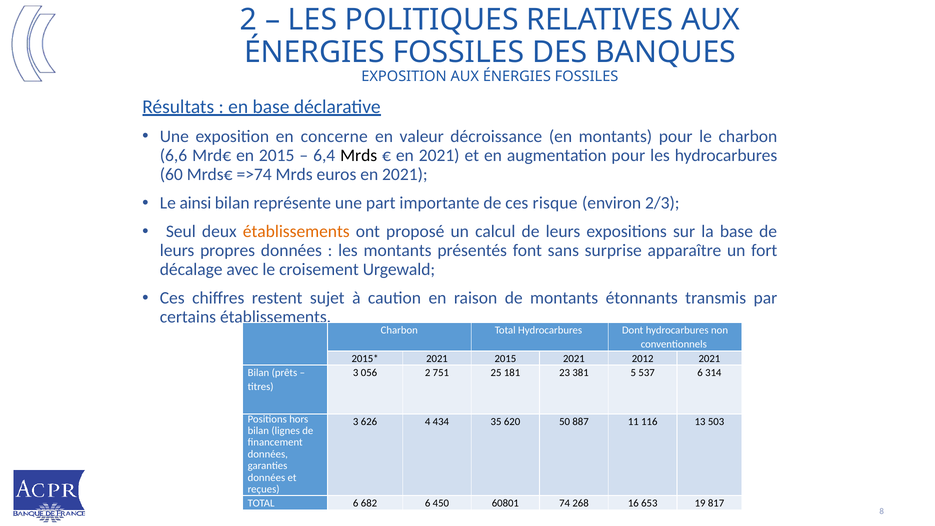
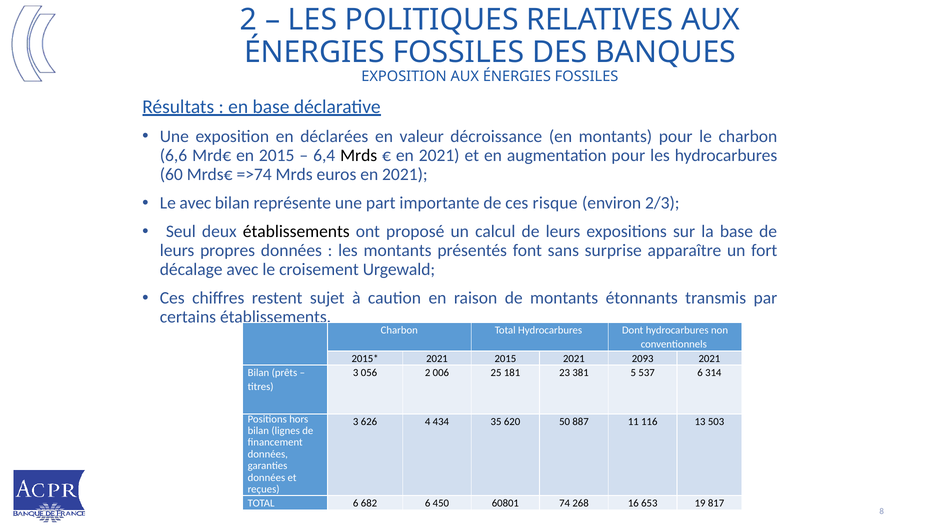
concerne: concerne -> déclarées (334, 136)
Le ainsi: ainsi -> avec (195, 203)
établissements colour: orange -> black (296, 232)
2012: 2012 -> 2093 (643, 359)
751: 751 -> 006 (441, 373)
